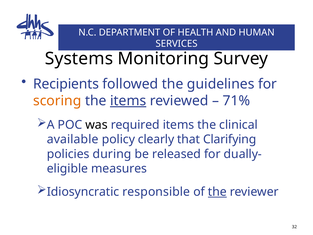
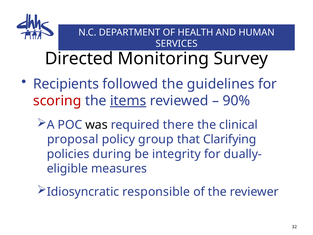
Systems: Systems -> Directed (79, 59)
scoring colour: orange -> red (57, 101)
71%: 71% -> 90% (236, 101)
required items: items -> there (178, 125)
available: available -> proposal (73, 139)
clearly: clearly -> group (156, 139)
released: released -> integrity (176, 154)
the underline: present -> none (217, 192)
